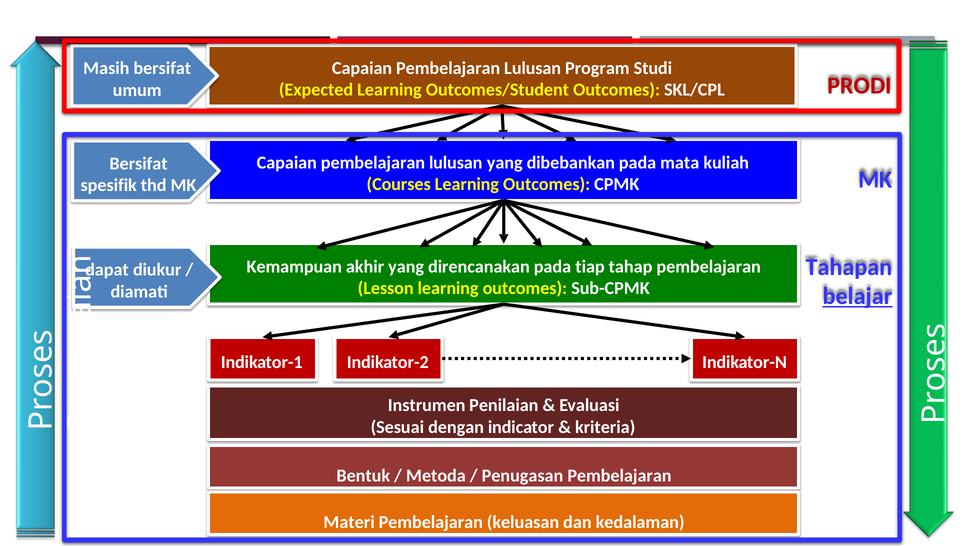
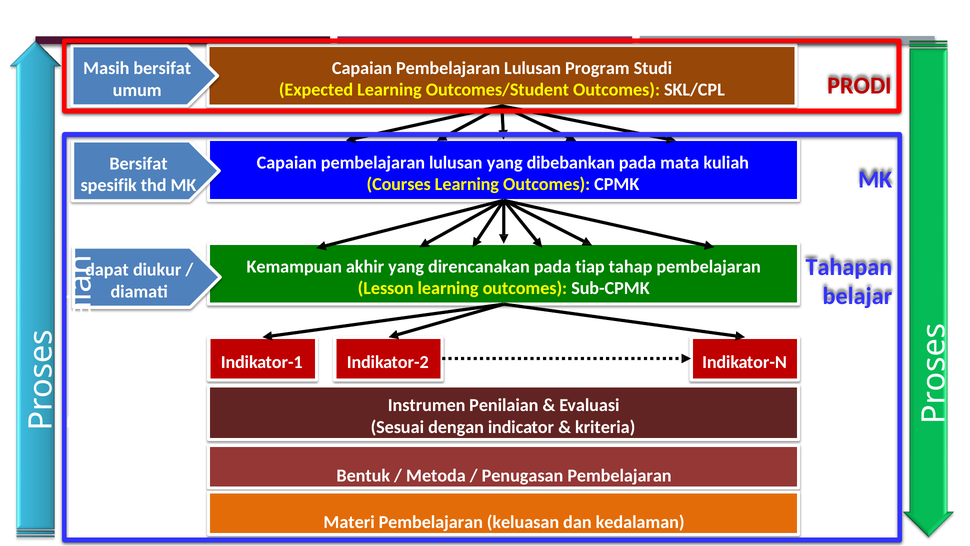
belajar underline: present -> none (857, 296)
